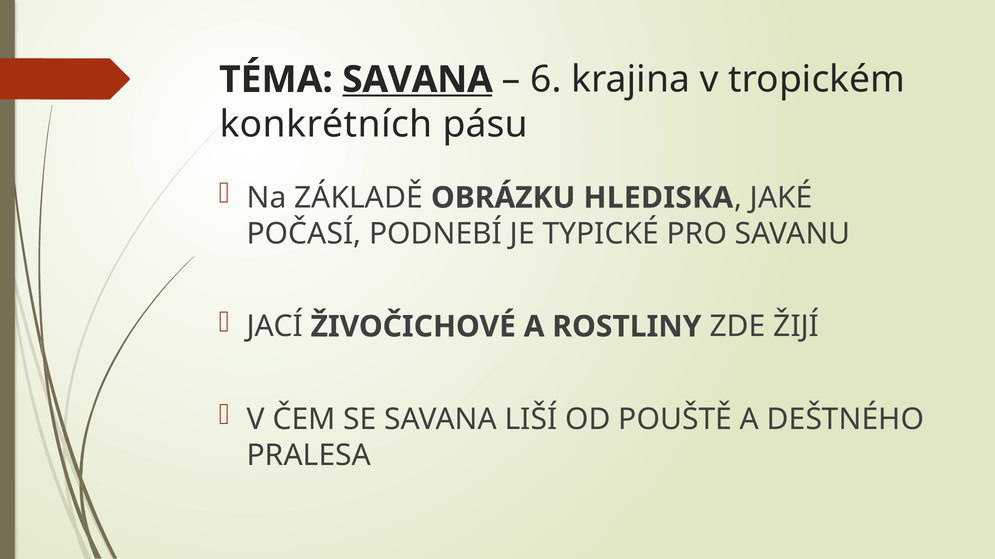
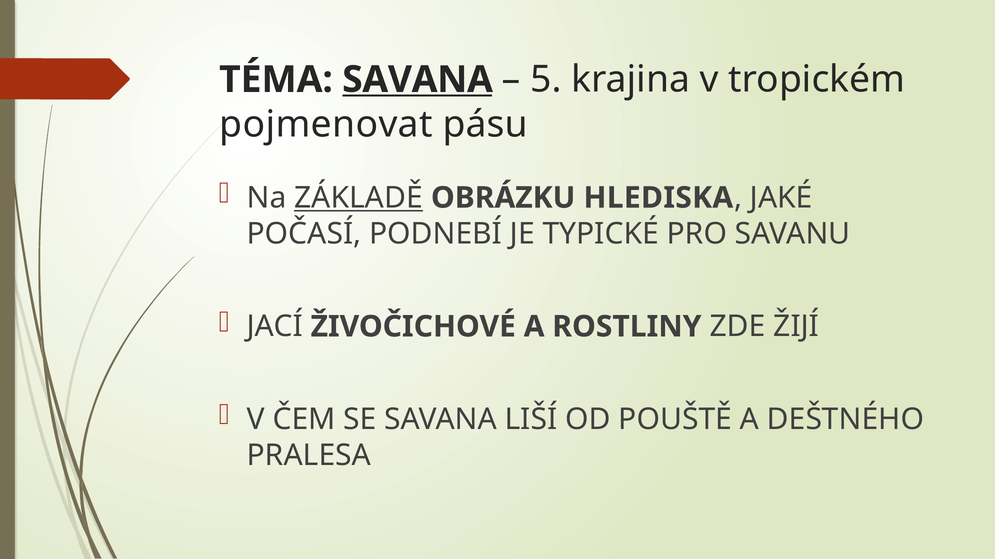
6: 6 -> 5 (546, 80)
konkrétních: konkrétních -> pojmenovat (326, 124)
ZÁKLADĚ underline: none -> present (359, 198)
